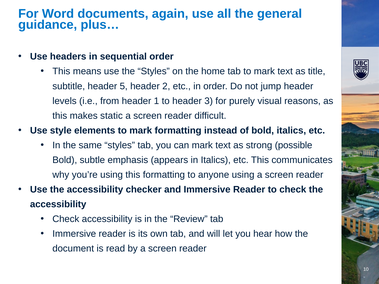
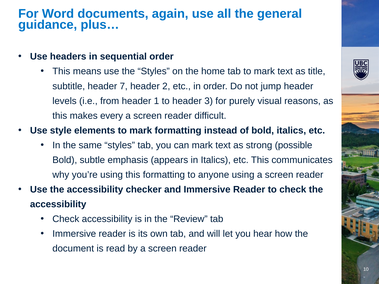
5: 5 -> 7 (124, 86)
static: static -> every (112, 116)
